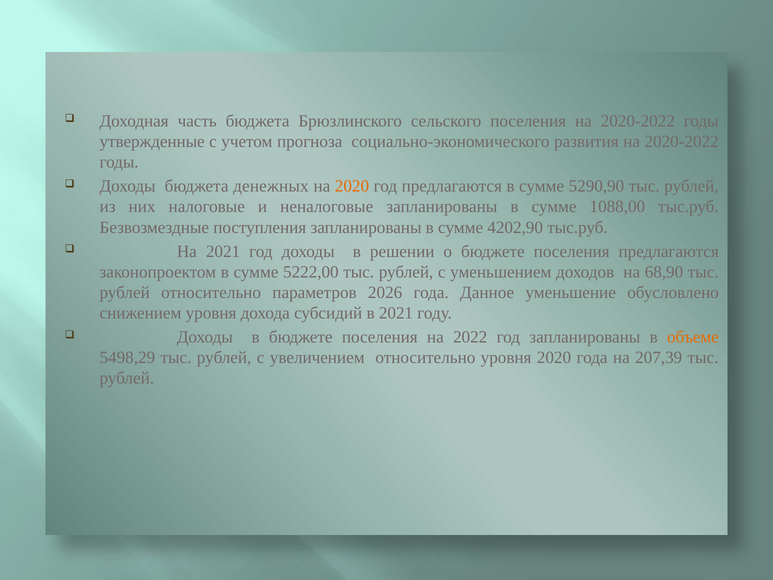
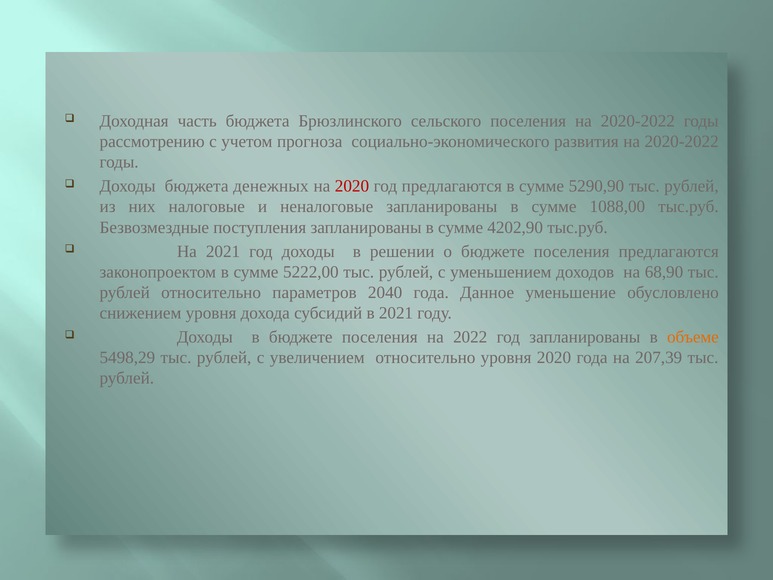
утвержденные: утвержденные -> рассмотрению (152, 142)
2020 colour: orange -> red (352, 186)
2026: 2026 -> 2040 (385, 292)
